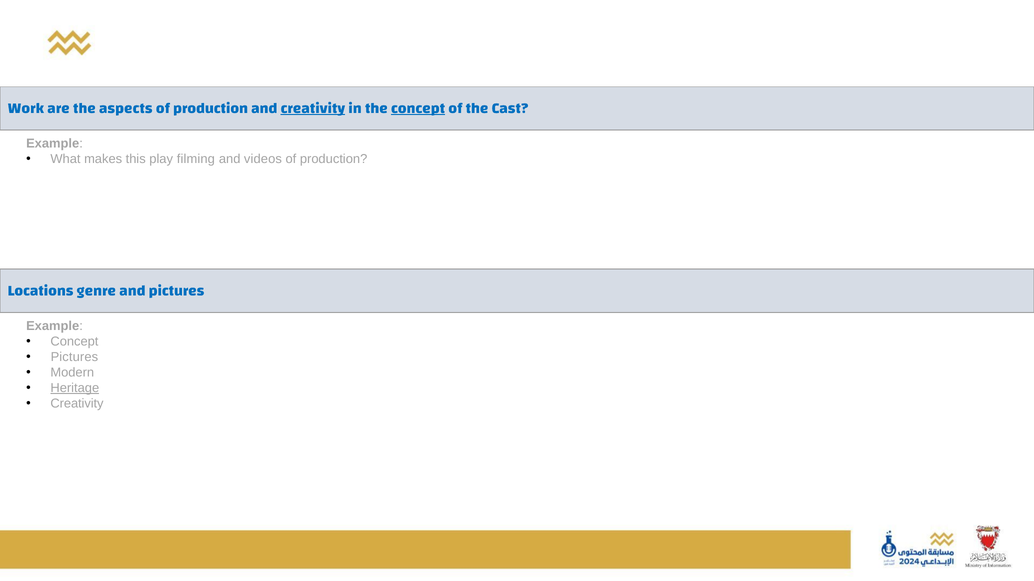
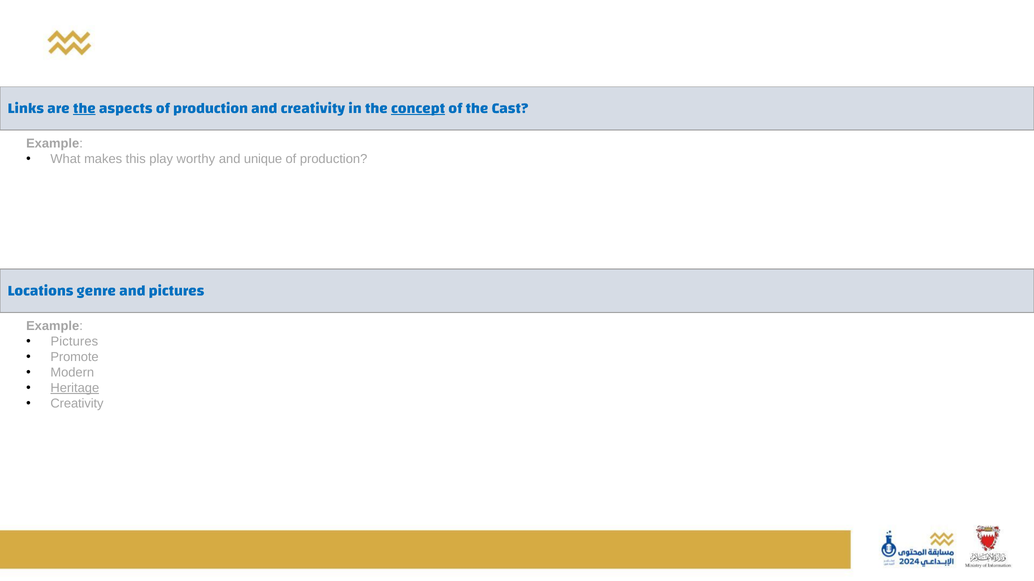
Work: Work -> Links (26, 108)
the underline: none -> present (84, 108)
creativity underline: present -> none (313, 108)
filming: filming -> worthy (196, 159)
videos: videos -> unique (263, 159)
Concept: Concept -> Pictures (74, 342)
Pictures: Pictures -> Promote (75, 357)
